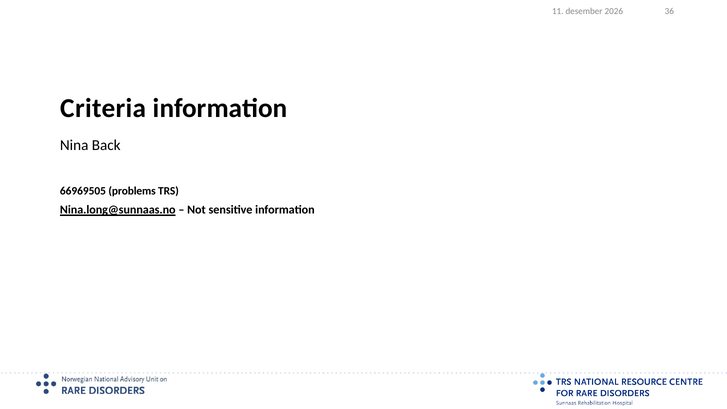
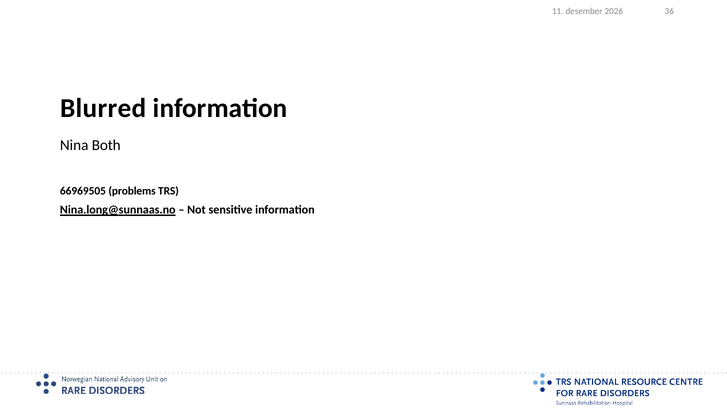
Criteria: Criteria -> Blurred (103, 108)
Back: Back -> Both (106, 145)
